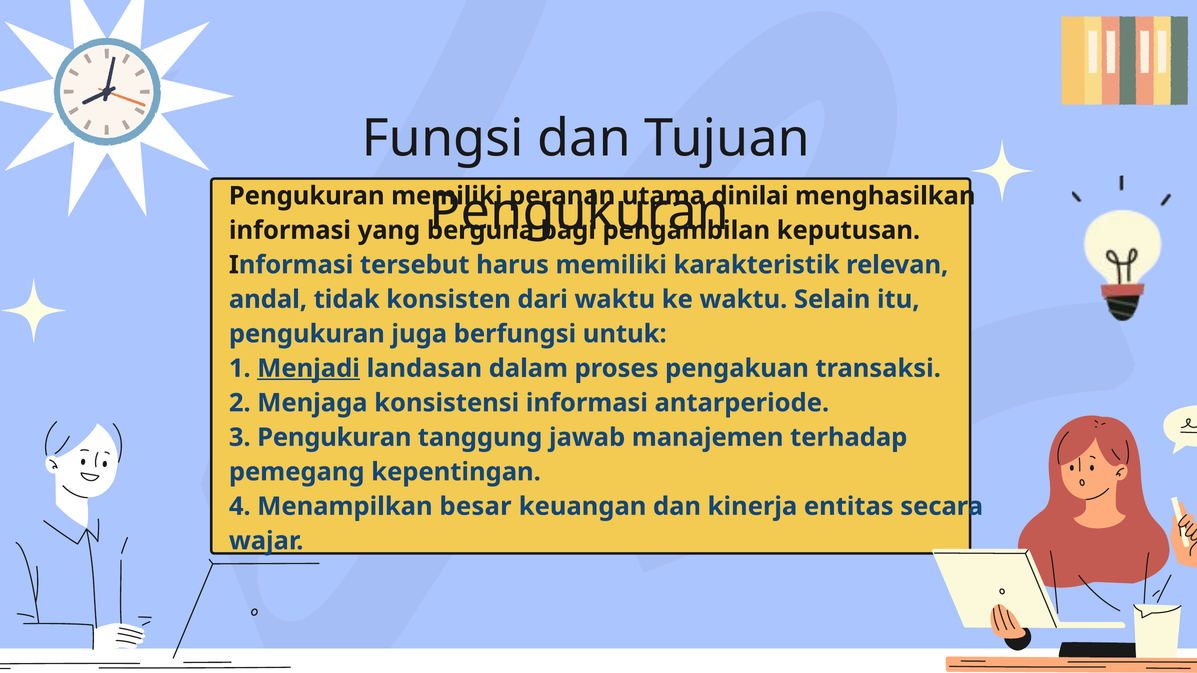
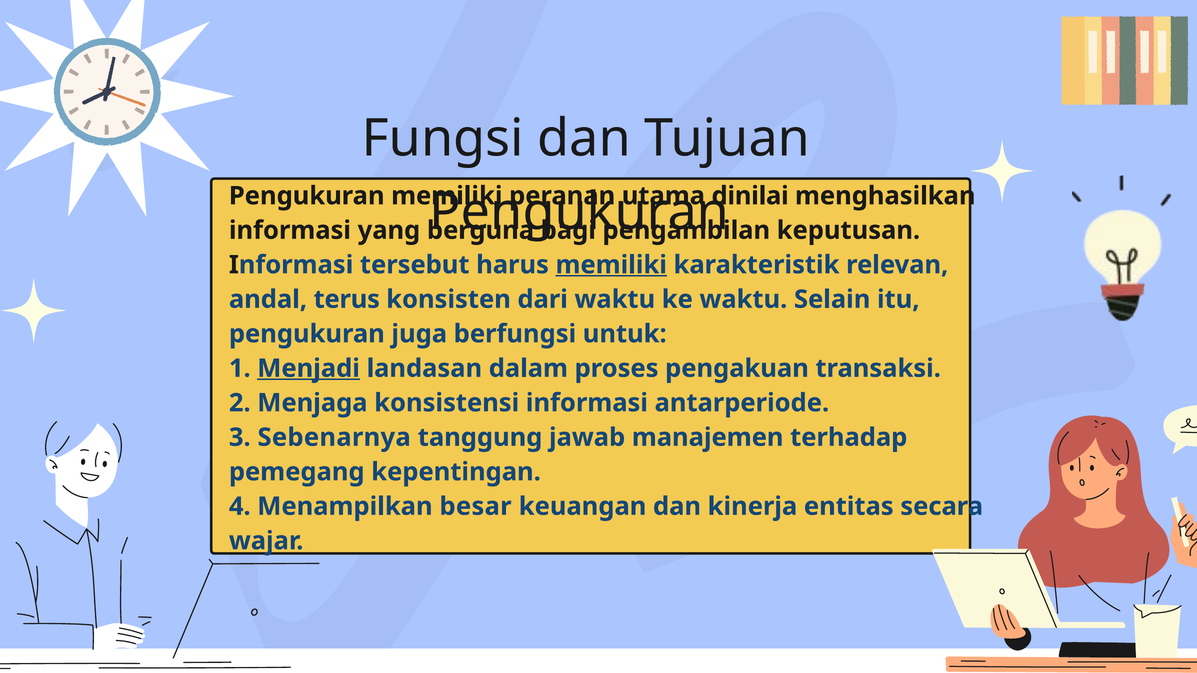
memiliki underline: none -> present (611, 265)
tidak: tidak -> terus (347, 300)
3 Pengukuran: Pengukuran -> Sebenarnya (334, 438)
